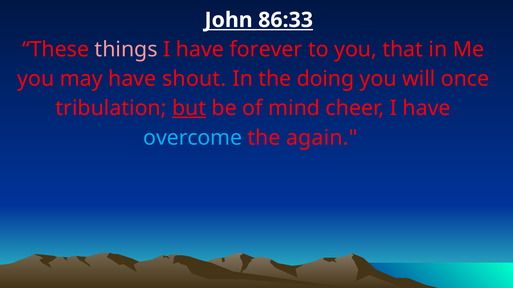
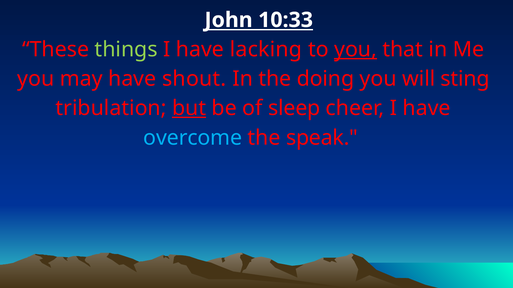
86:33: 86:33 -> 10:33 (286, 20)
things colour: pink -> light green (126, 50)
forever: forever -> lacking (266, 50)
you underline: none -> present (356, 50)
once: once -> sting (465, 79)
mind: mind -> sleep (294, 108)
again: again -> speak (322, 138)
